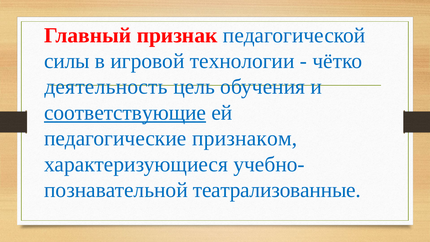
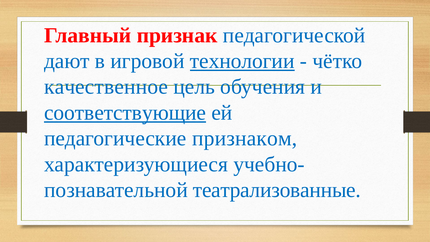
силы: силы -> дают (67, 61)
технологии underline: none -> present (242, 61)
деятельность: деятельность -> качественное (106, 87)
